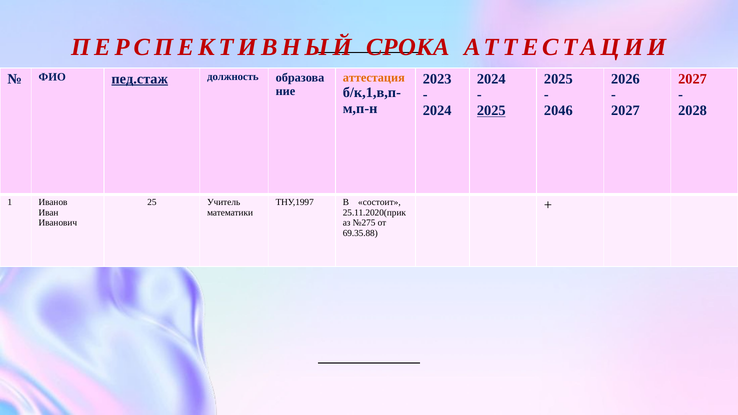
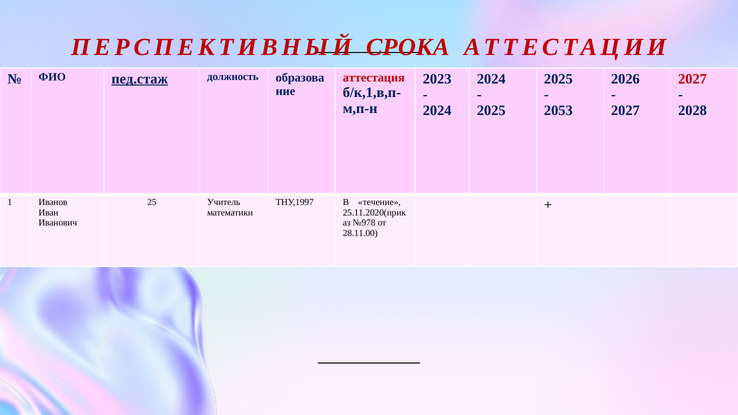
аттестация colour: orange -> red (374, 78)
2025 underline: present -> none (491, 111)
2046: 2046 -> 2053 (558, 111)
состоит: состоит -> течение (379, 202)
№275: №275 -> №978 (364, 223)
69.35.88: 69.35.88 -> 28.11.00 (360, 233)
